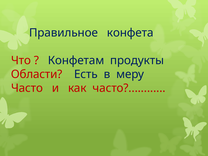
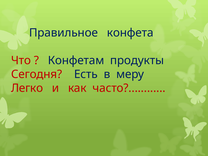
Области: Области -> Сегодня (37, 74)
Часто: Часто -> Легко (27, 88)
